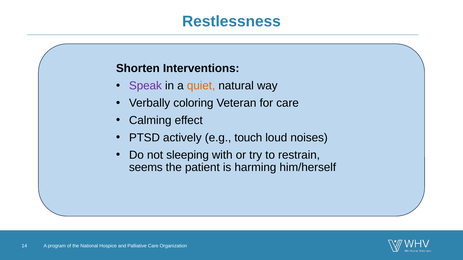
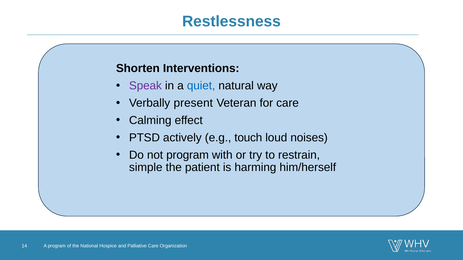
quiet colour: orange -> blue (201, 86)
coloring: coloring -> present (193, 103)
not sleeping: sleeping -> program (188, 155)
seems: seems -> simple (146, 168)
